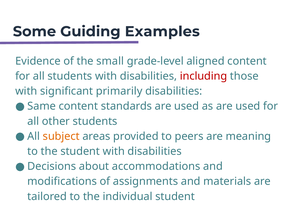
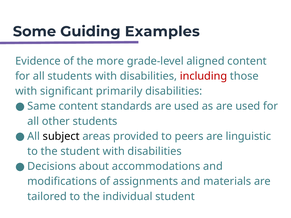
small: small -> more (110, 61)
subject colour: orange -> black (61, 136)
meaning: meaning -> linguistic (248, 136)
